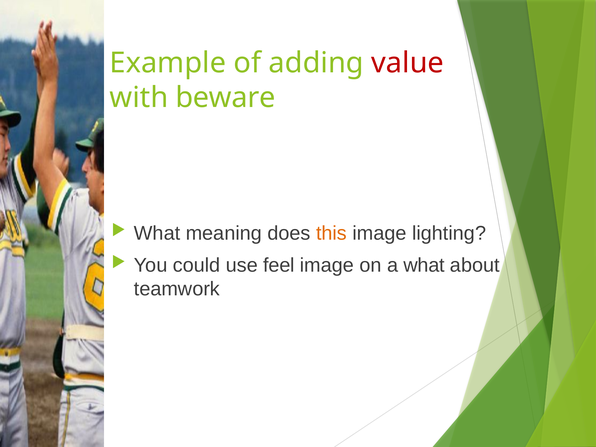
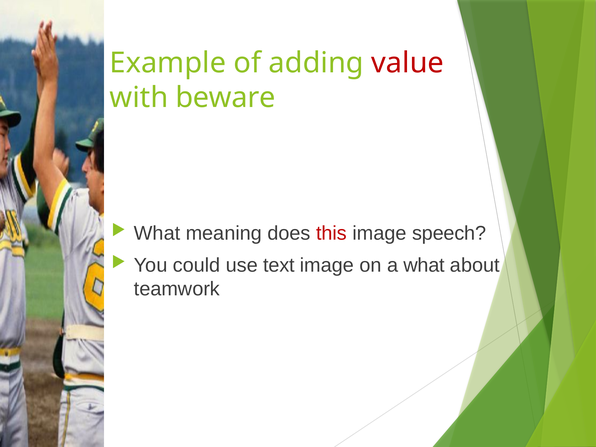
this colour: orange -> red (331, 233)
lighting: lighting -> speech (449, 233)
feel: feel -> text (279, 265)
